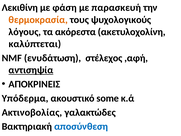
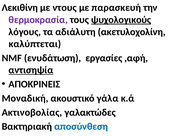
φάση: φάση -> ντους (65, 8)
θερμοκρασία colour: orange -> purple (38, 20)
ψυχολογικούς underline: none -> present (121, 20)
ακόρεστα: ακόρεστα -> αδιάλυτη (75, 32)
στέλεχος: στέλεχος -> εργασίες (104, 58)
Υπόδερμα: Υπόδερμα -> Μοναδική (25, 98)
some: some -> γάλα (108, 98)
